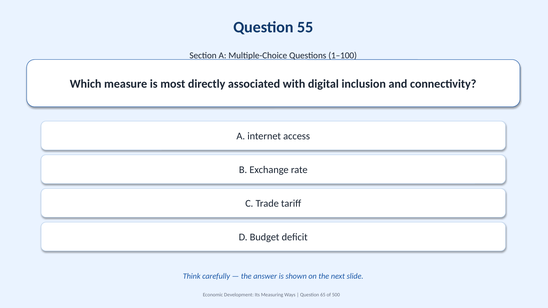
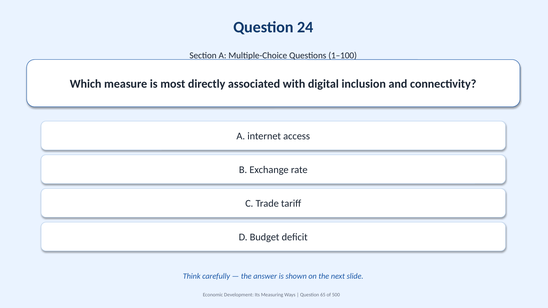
55: 55 -> 24 (305, 27)
